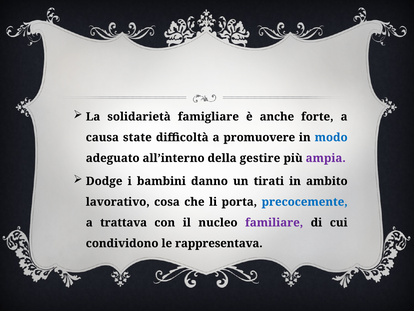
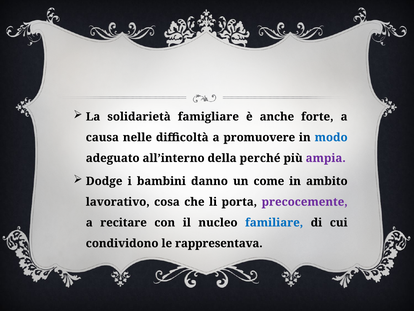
state: state -> nelle (137, 137)
gestire: gestire -> perché (260, 158)
tirati: tirati -> come (269, 181)
precocemente colour: blue -> purple (305, 202)
trattava: trattava -> recitare (124, 222)
familiare colour: purple -> blue (274, 222)
